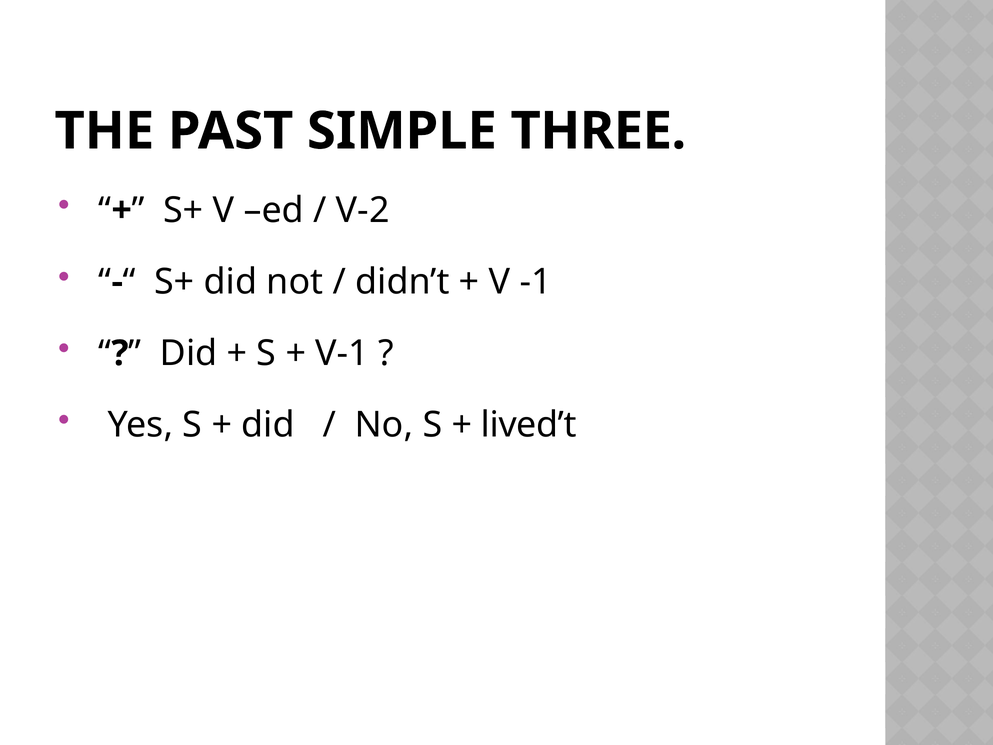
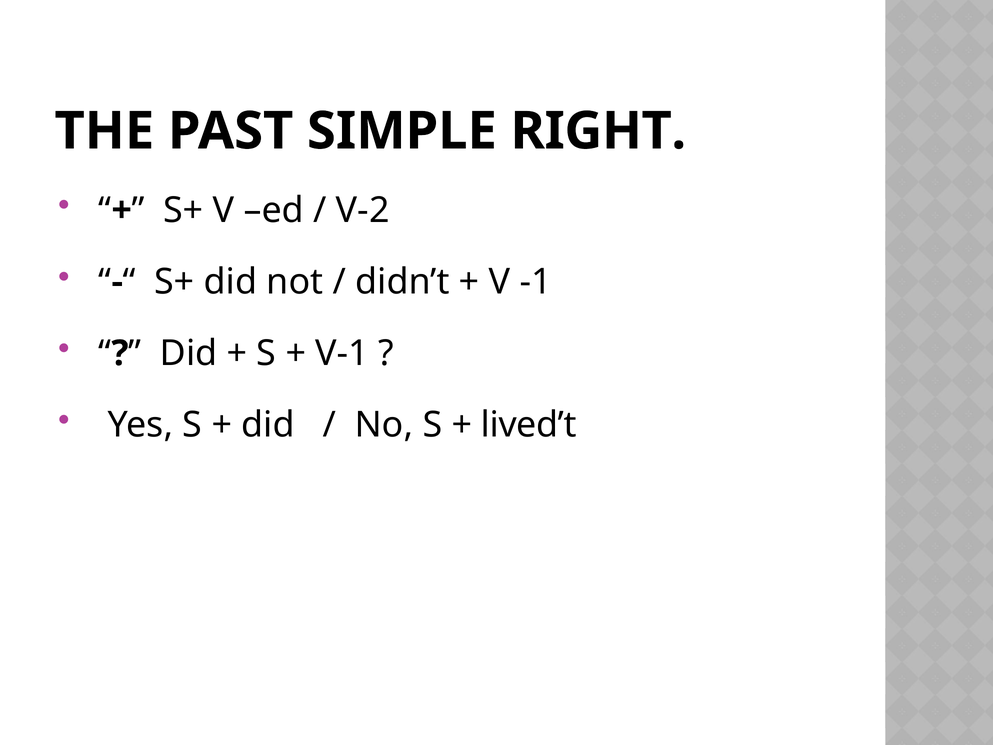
THREE: THREE -> RIGHT (598, 131)
